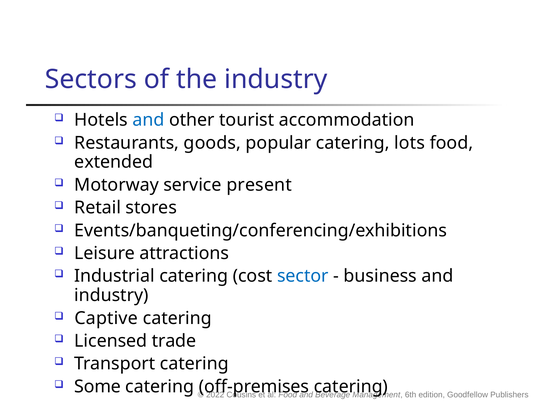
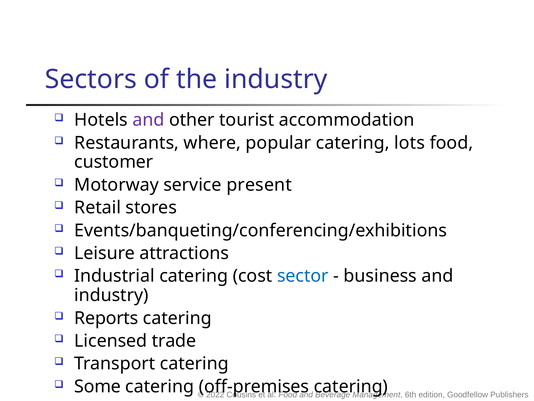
and colour: blue -> purple (148, 120)
goods: goods -> where (212, 143)
extended: extended -> customer (114, 162)
Captive: Captive -> Reports (106, 318)
